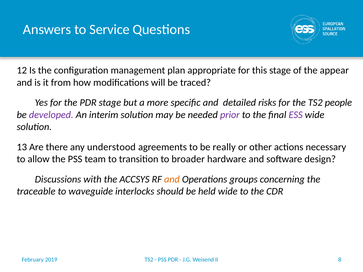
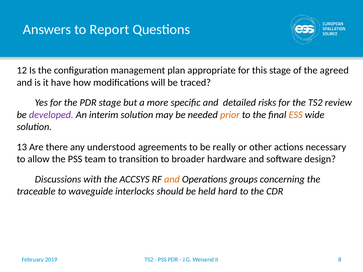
Service: Service -> Report (109, 30)
appear: appear -> agreed (334, 70)
from: from -> have (61, 83)
people: people -> review (338, 103)
prior colour: purple -> orange (230, 115)
ESS colour: purple -> orange (296, 115)
held wide: wide -> hard (228, 191)
